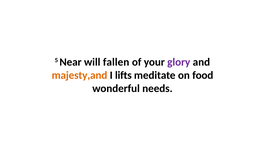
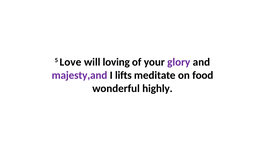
Near: Near -> Love (70, 62)
fallen: fallen -> loving (116, 62)
majesty,and colour: orange -> purple (79, 75)
needs: needs -> highly (157, 89)
